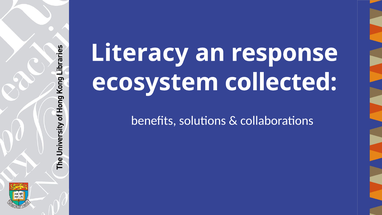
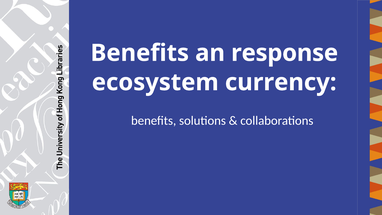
Literacy: Literacy -> Benefits (140, 53)
collected: collected -> currency (281, 82)
